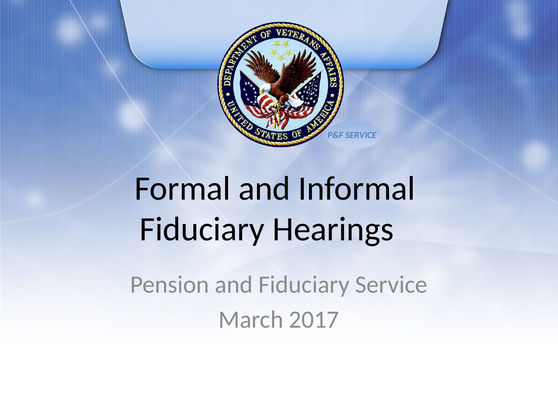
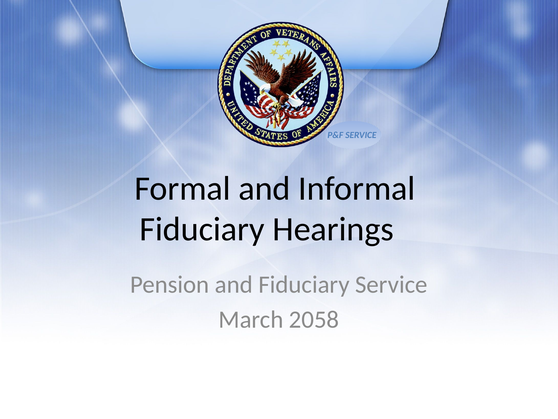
2017: 2017 -> 2058 (314, 319)
